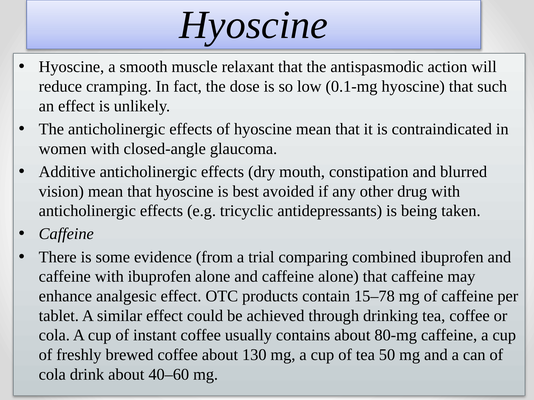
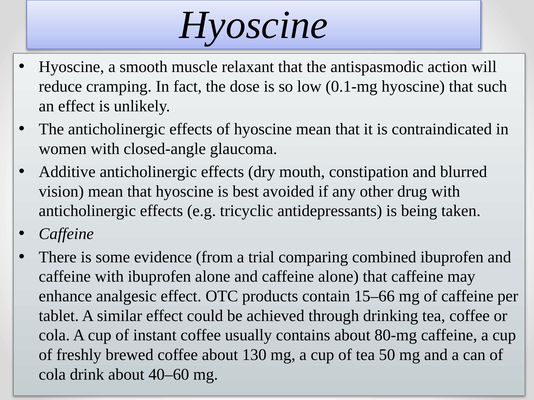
15–78: 15–78 -> 15–66 (374, 297)
